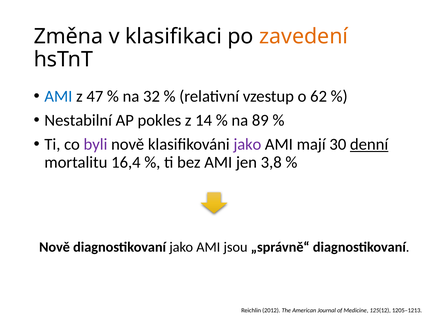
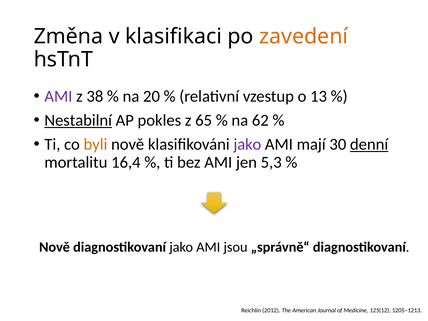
AMI colour: blue -> purple (58, 96)
47: 47 -> 38 (95, 96)
32: 32 -> 20 (151, 96)
62: 62 -> 13 (319, 96)
Nestabilní underline: none -> present (78, 120)
14: 14 -> 65 (204, 120)
89: 89 -> 62 (260, 120)
byli colour: purple -> orange (95, 144)
3,8: 3,8 -> 5,3 (271, 162)
